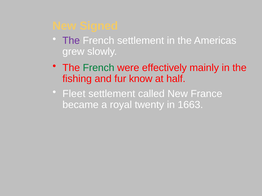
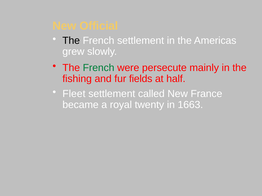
Signed: Signed -> Official (99, 26)
The colour: purple -> black (71, 41)
effectively: effectively -> persecute (164, 68)
know: know -> fields (141, 79)
